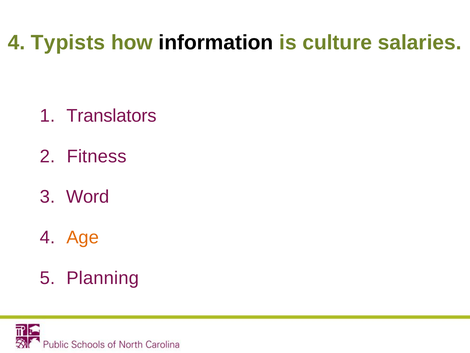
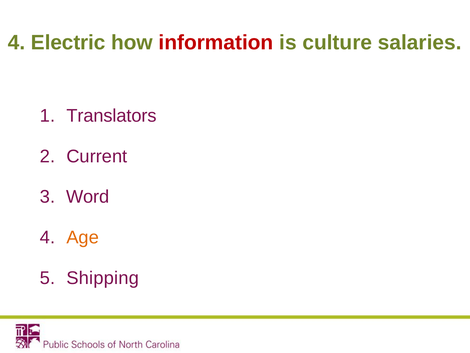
Typists: Typists -> Electric (68, 43)
information colour: black -> red (216, 43)
Fitness: Fitness -> Current (97, 156)
Planning: Planning -> Shipping (103, 278)
